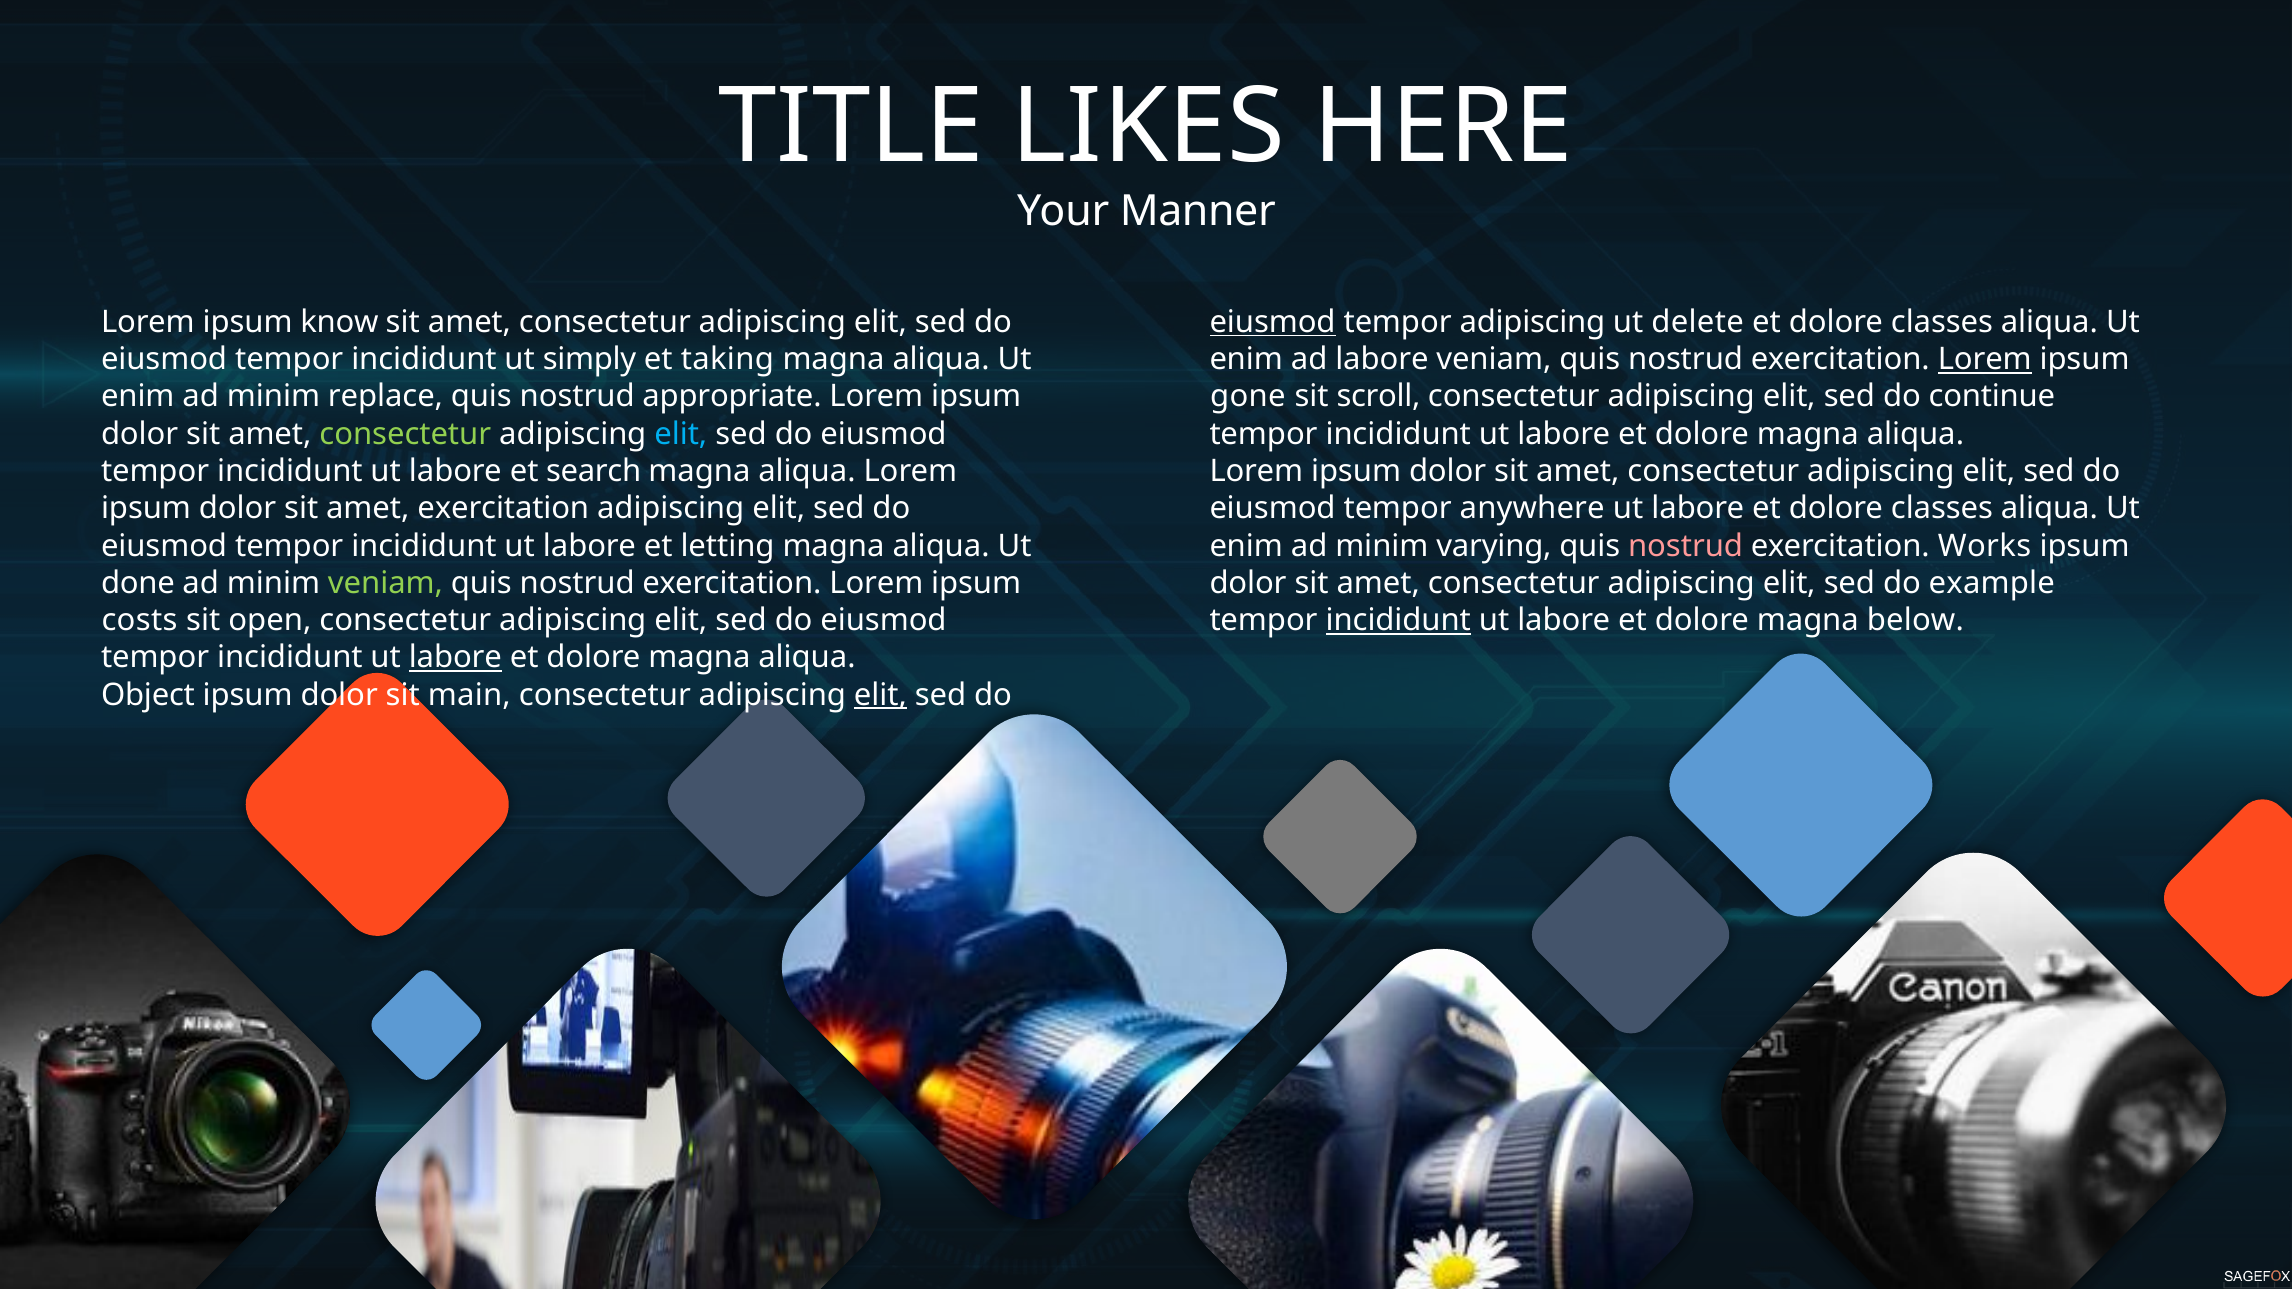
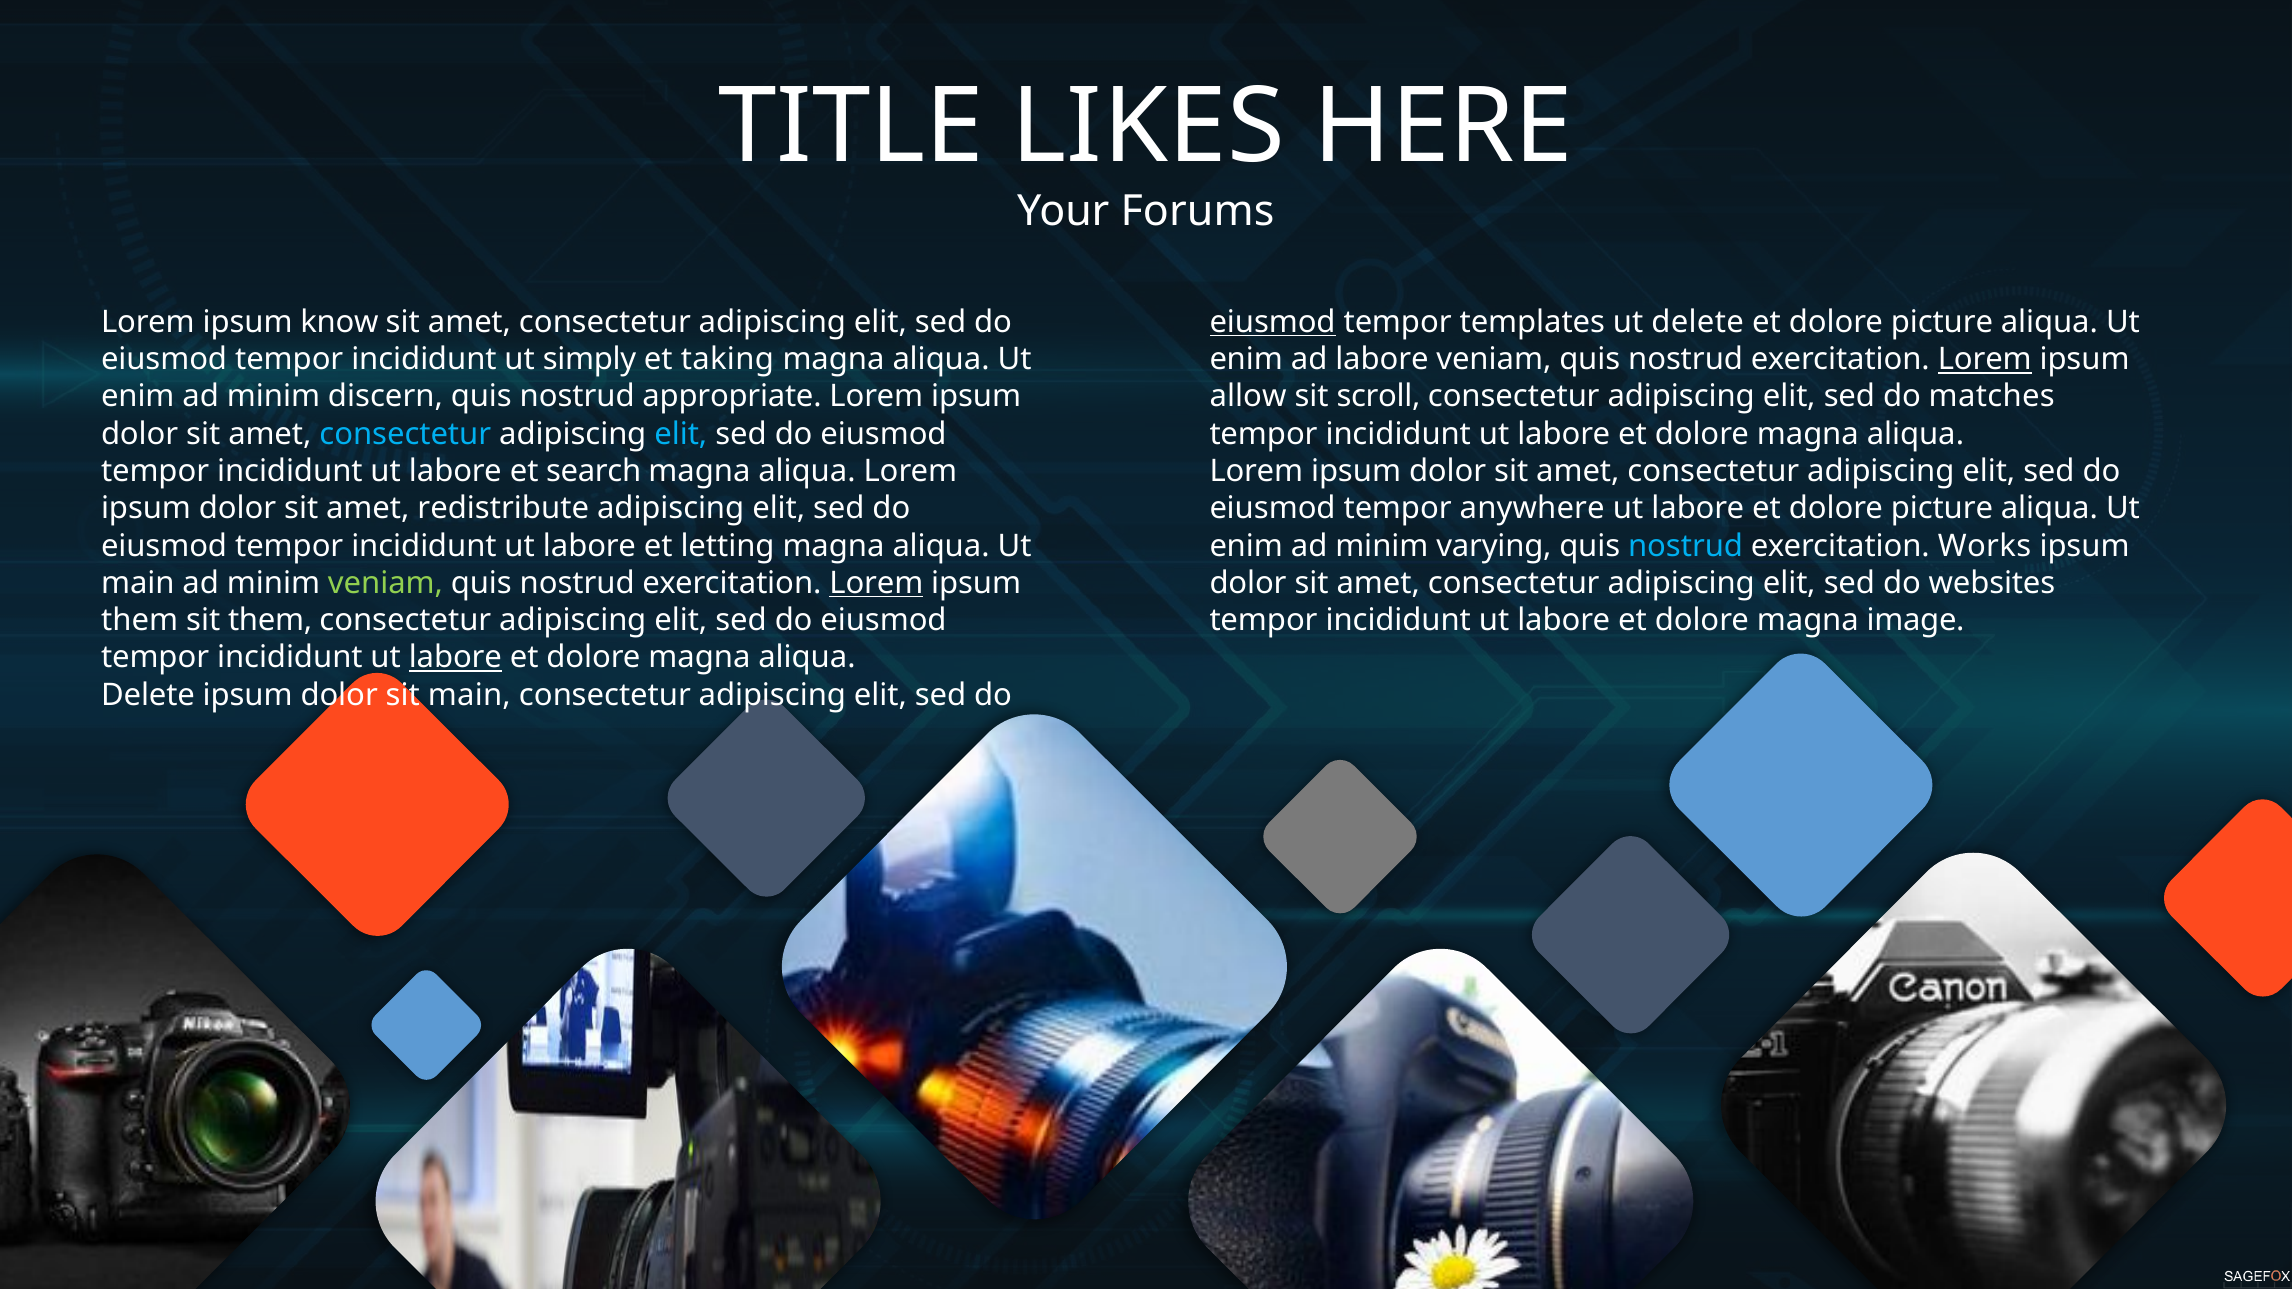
Manner: Manner -> Forums (1198, 212)
tempor adipiscing: adipiscing -> templates (1532, 322)
classes: classes -> picture (1942, 322)
replace: replace -> discern (385, 397)
gone: gone -> allow (1248, 397)
continue: continue -> matches (1992, 397)
consectetur colour: light green -> light blue (405, 434)
amet exercitation: exercitation -> redistribute (503, 509)
labore et dolore classes: classes -> picture (1942, 509)
nostrud colour: pink -> light blue (1686, 546)
done: done -> main (138, 583)
Lorem underline: none -> present (876, 583)
example: example -> websites (1992, 583)
costs: costs -> them (140, 621)
sit open: open -> them (270, 621)
incididunt underline: present -> none (1398, 621)
below: below -> image (1916, 621)
Object: Object -> Delete (148, 695)
elit underline: present -> none (880, 695)
